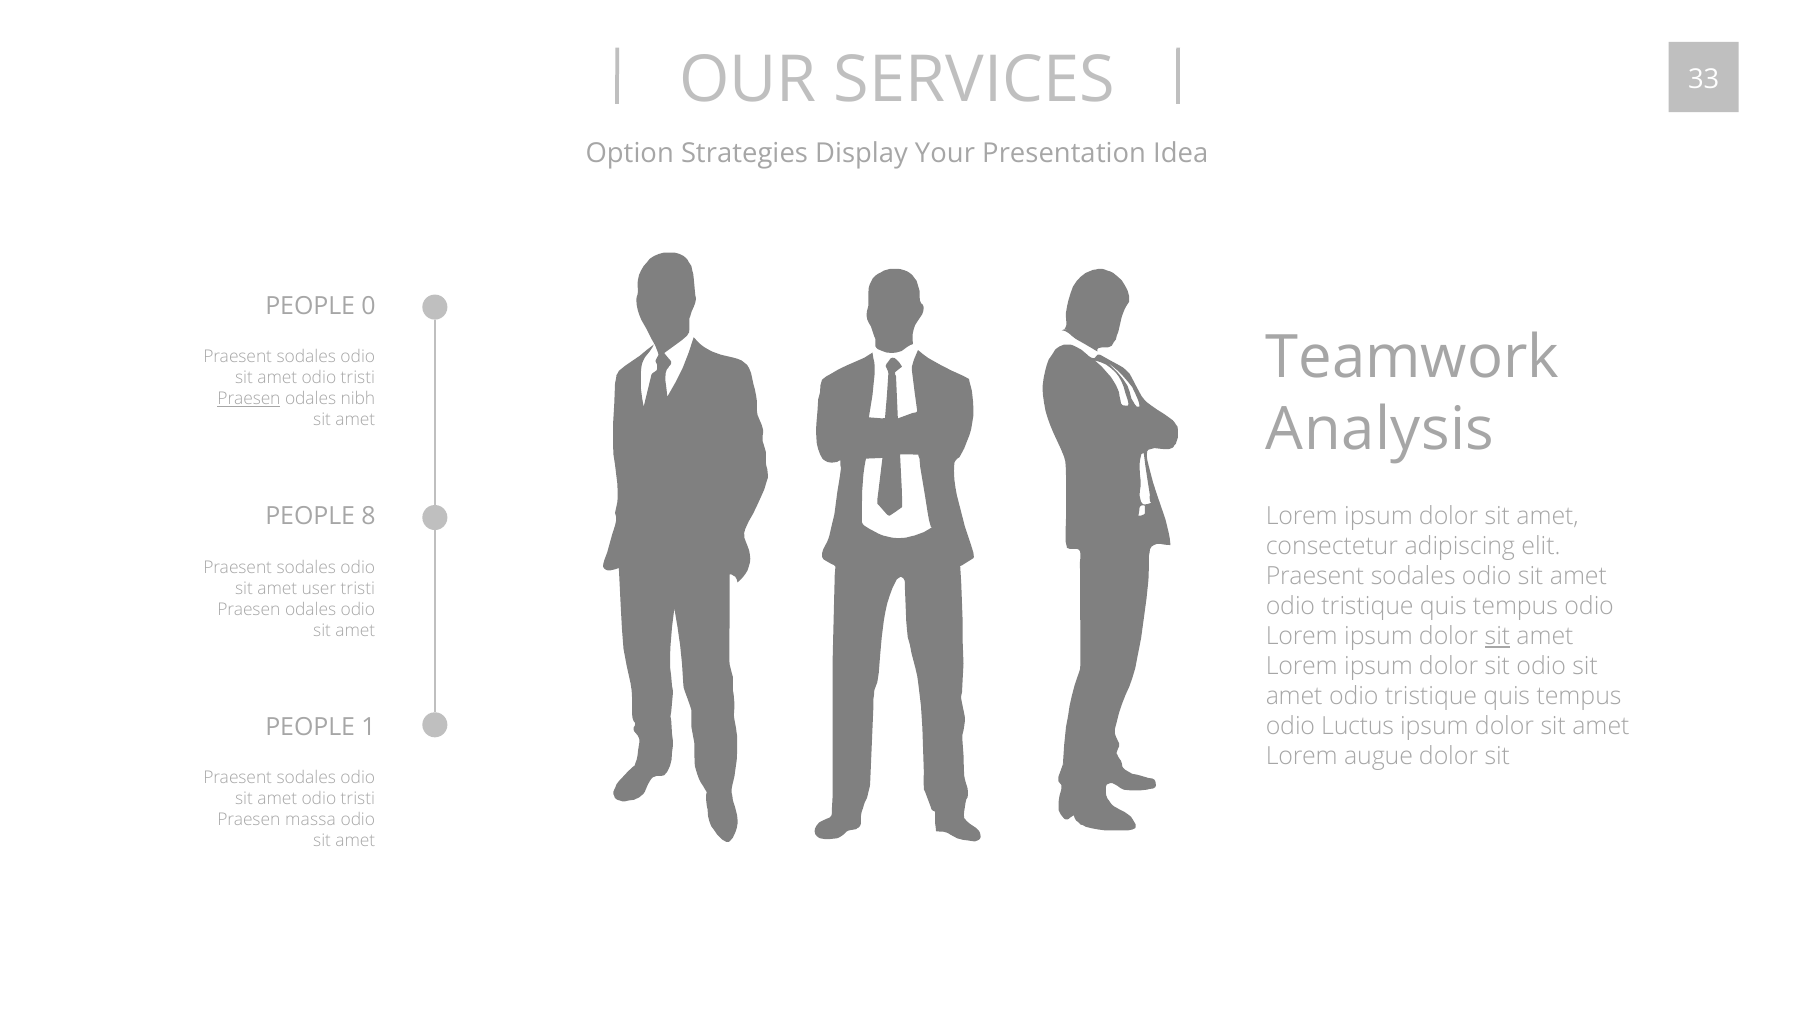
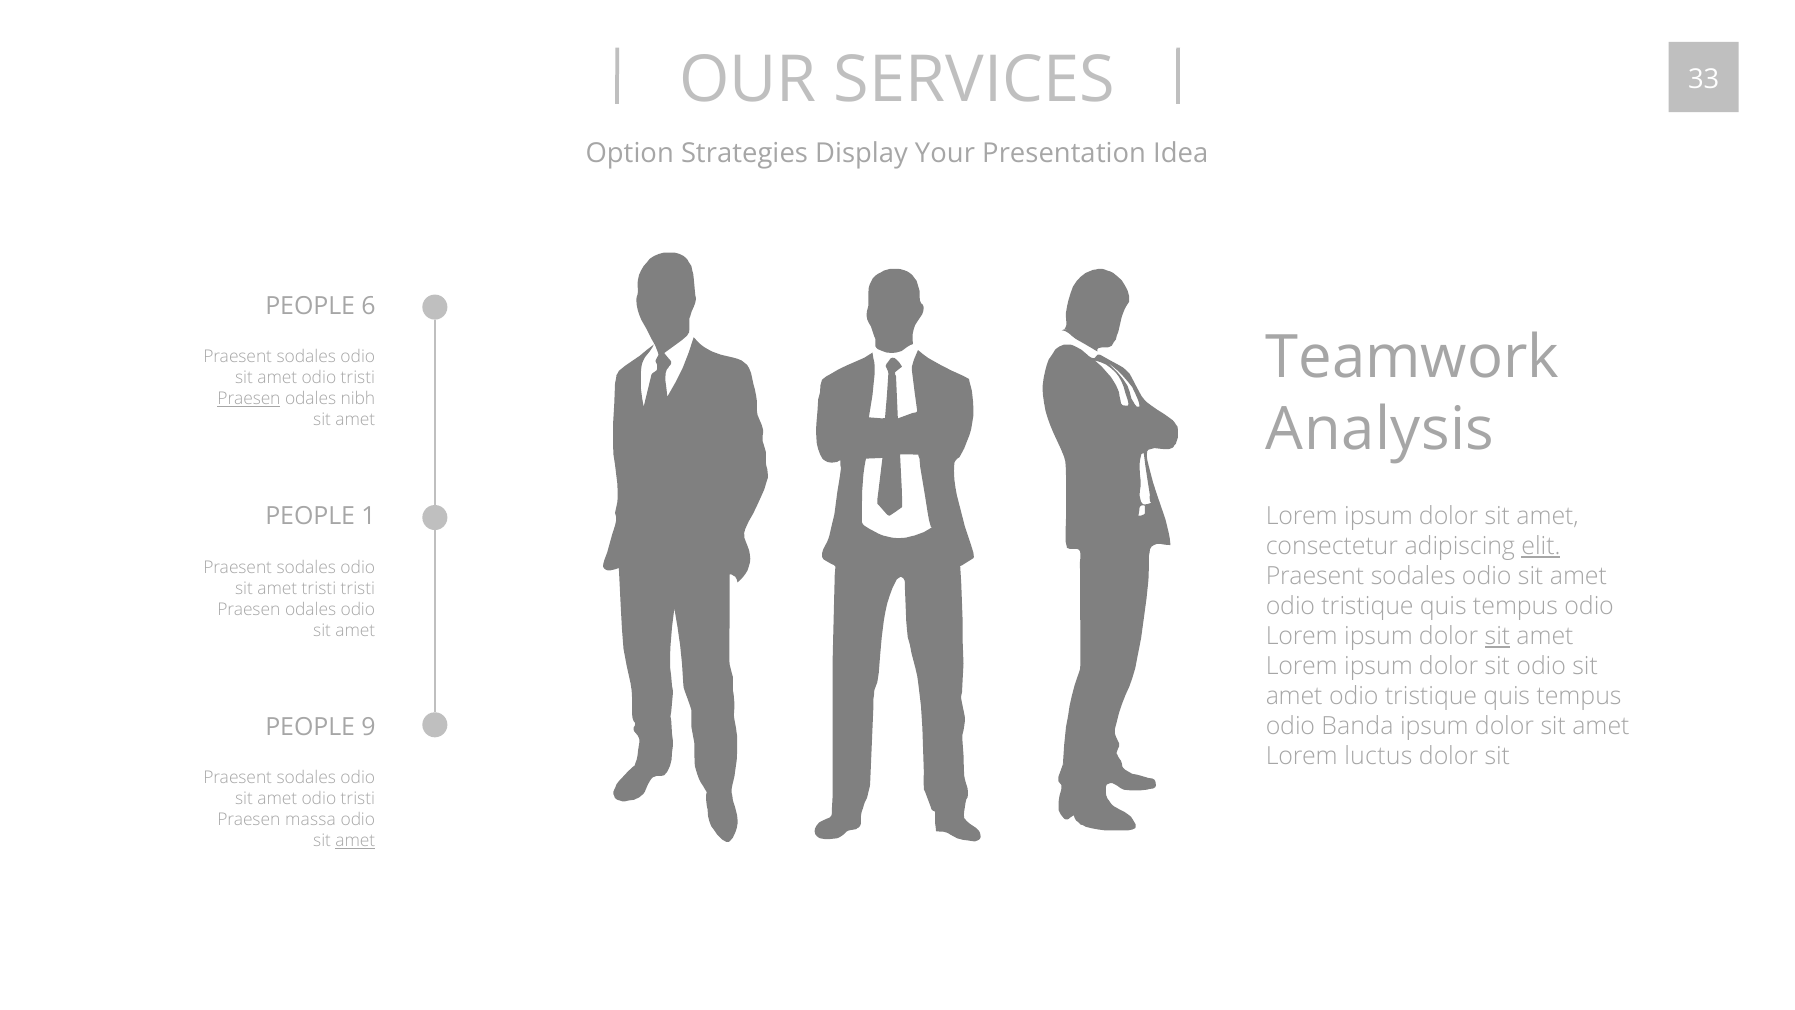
0: 0 -> 6 (369, 306)
8: 8 -> 1 (369, 516)
elit underline: none -> present (1541, 546)
amet user: user -> tristi (319, 588)
Luctus: Luctus -> Banda (1357, 726)
1: 1 -> 9 (369, 727)
augue: augue -> luctus (1378, 756)
amet underline: none -> present (355, 841)
